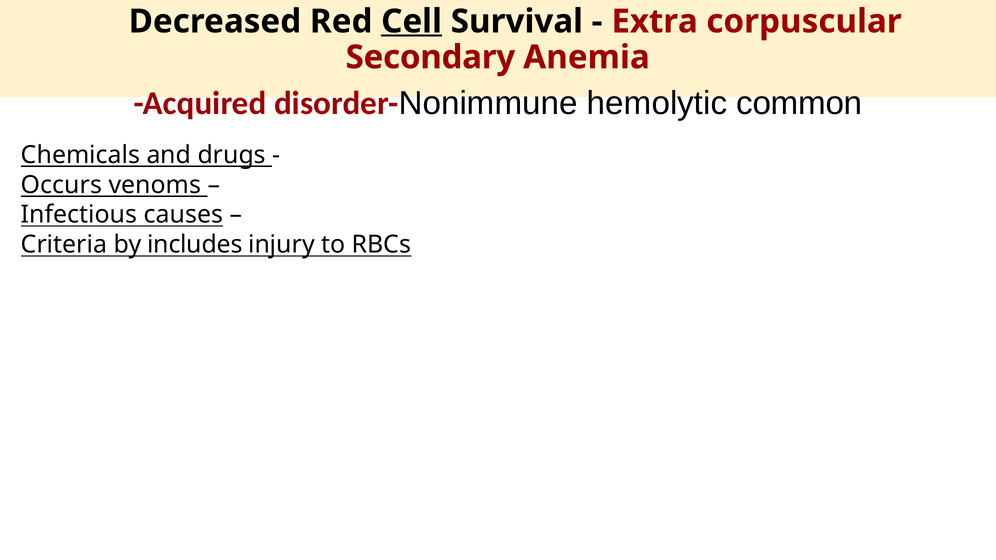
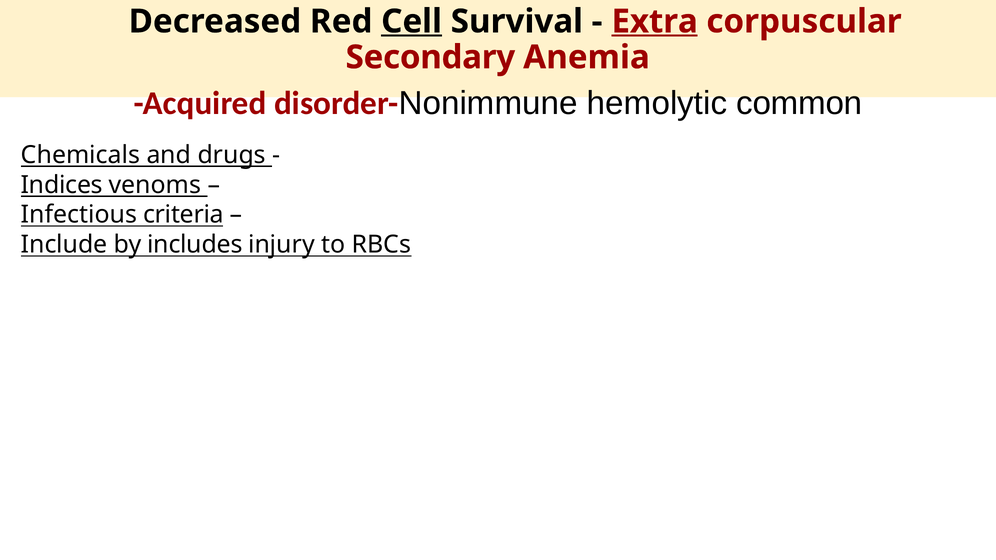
Extra underline: none -> present (655, 21)
Occurs: Occurs -> Indices (62, 185)
causes: causes -> criteria (183, 215)
Criteria: Criteria -> Include (64, 245)
